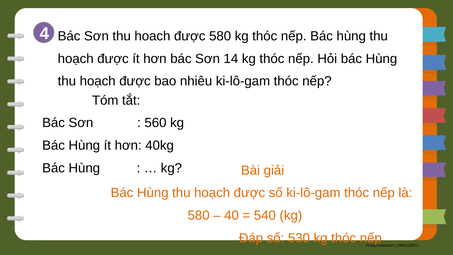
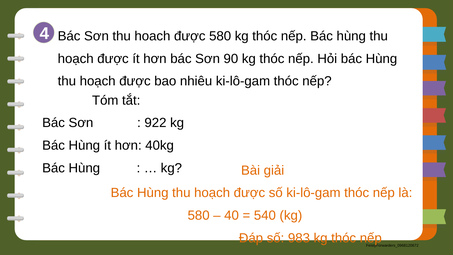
14: 14 -> 90 (231, 59)
560: 560 -> 922 (155, 123)
530: 530 -> 983 (299, 238)
